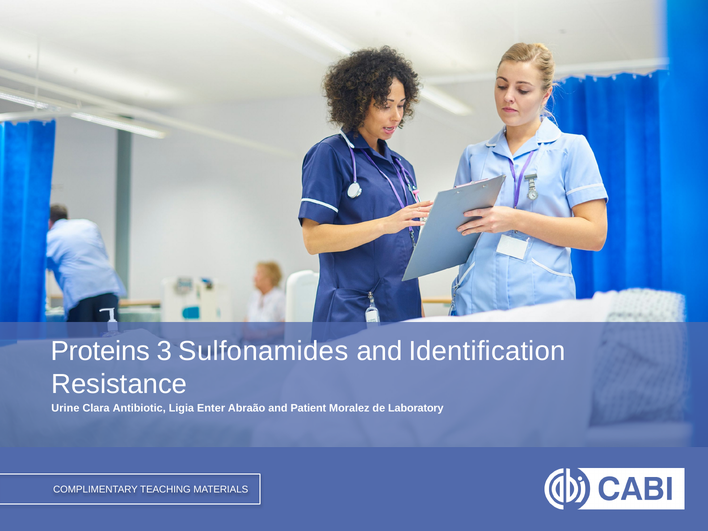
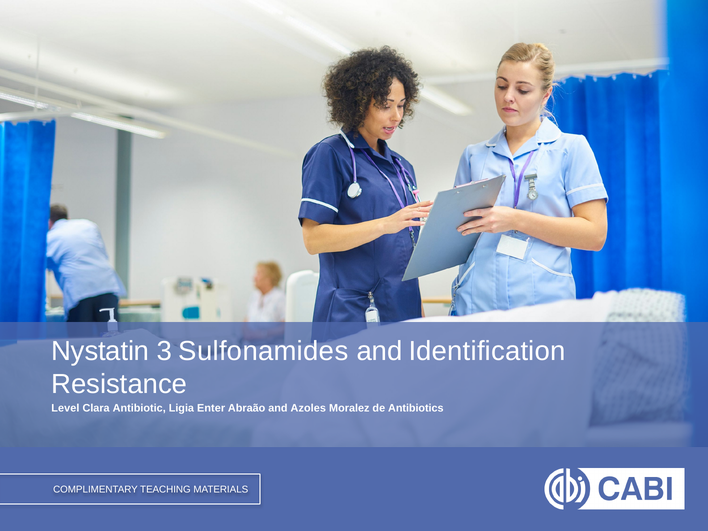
Proteins: Proteins -> Nystatin (100, 351)
Urine: Urine -> Level (65, 408)
Patient: Patient -> Azoles (308, 408)
Laboratory: Laboratory -> Antibiotics (416, 408)
